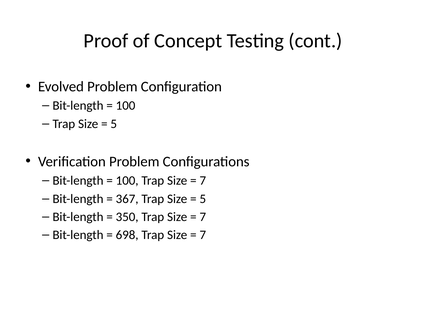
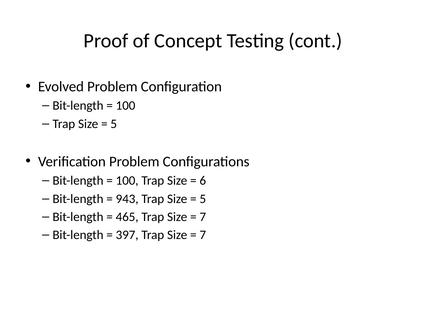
7: 7 -> 6 (203, 180)
367: 367 -> 943 (127, 198)
350: 350 -> 465 (127, 217)
698: 698 -> 397 (127, 235)
